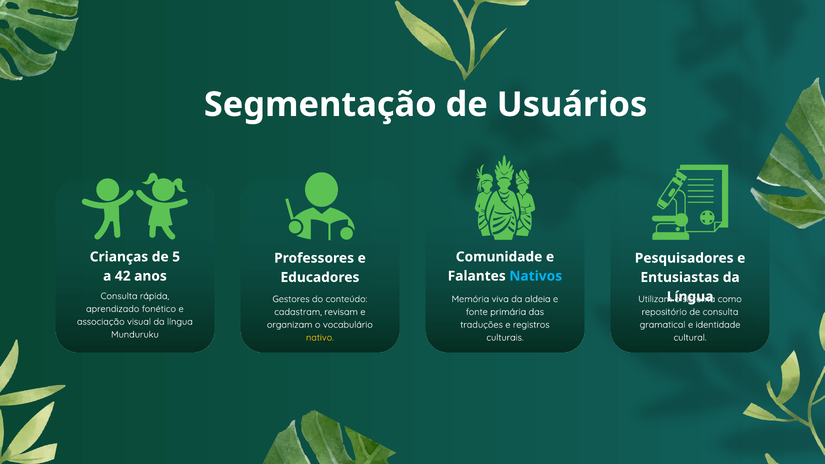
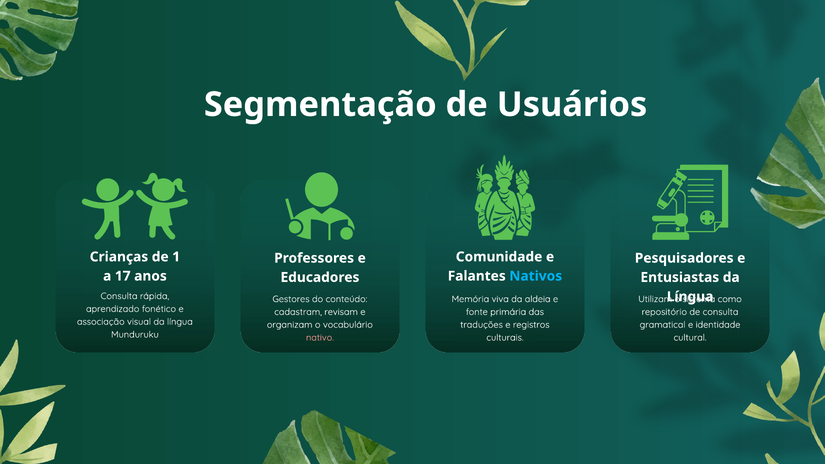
5: 5 -> 1 (176, 257)
42: 42 -> 17 (123, 276)
nativo colour: yellow -> pink (320, 338)
